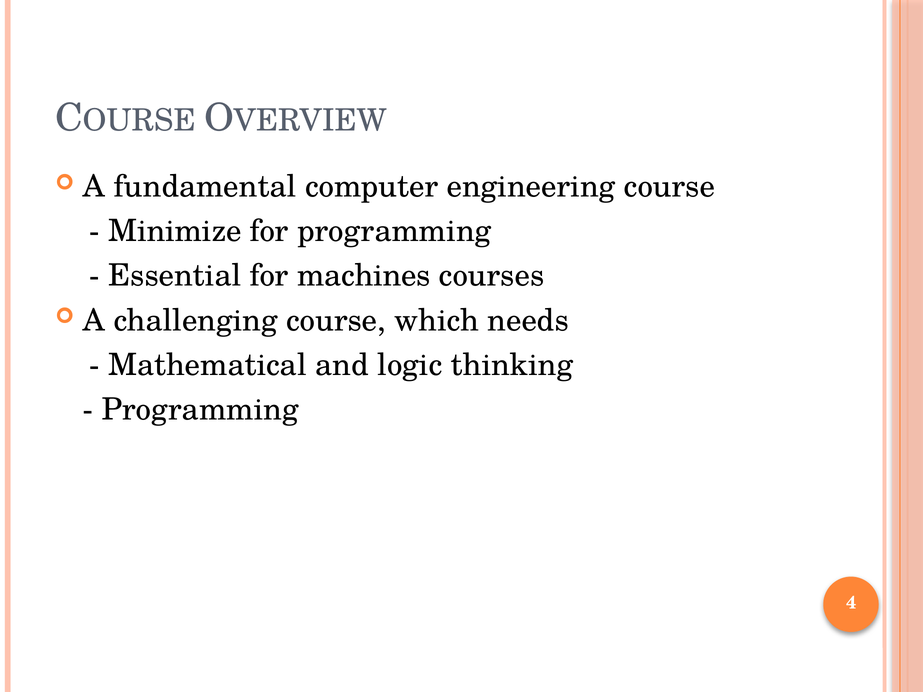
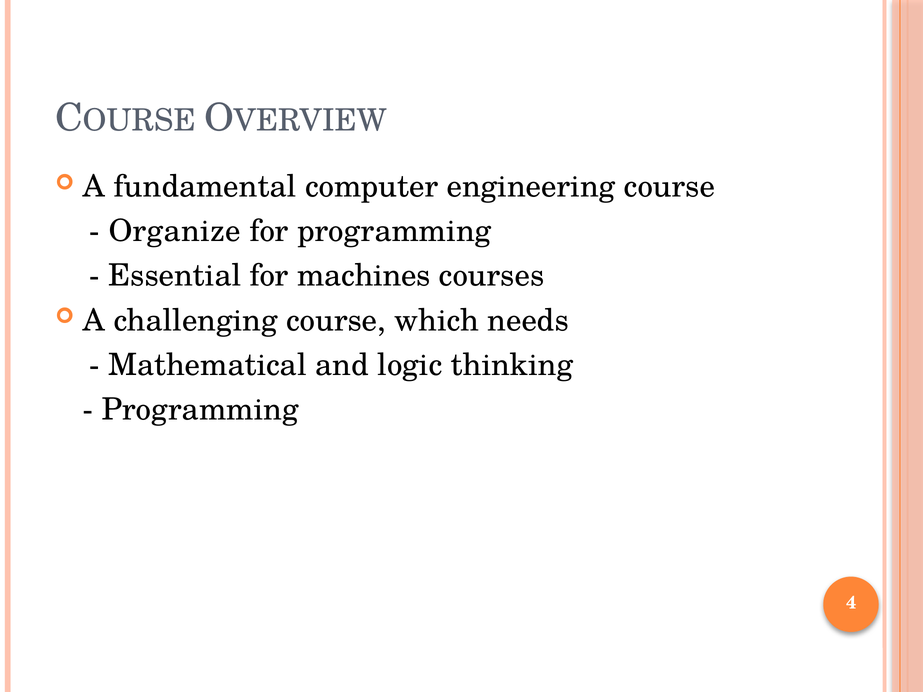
Minimize: Minimize -> Organize (175, 231)
